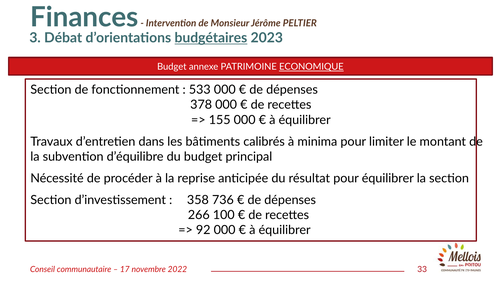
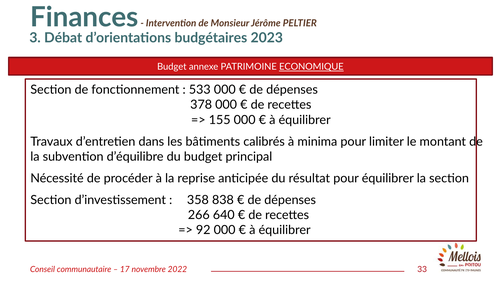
budgétaires underline: present -> none (211, 38)
736: 736 -> 838 (223, 200)
100: 100 -> 640 (224, 215)
